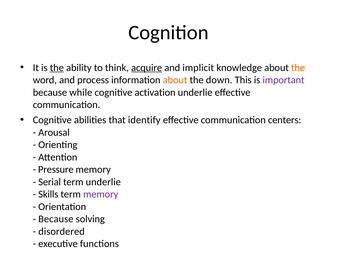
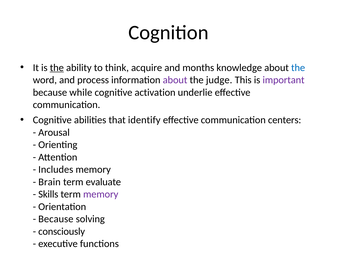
acquire underline: present -> none (147, 68)
implicit: implicit -> months (198, 68)
the colour: orange -> blue (298, 68)
about colour: orange -> purple (175, 80)
down: down -> judge (219, 80)
Pressure: Pressure -> Includes (56, 169)
Serial: Serial -> Brain (50, 182)
term underlie: underlie -> evaluate (103, 182)
disordered: disordered -> consciously (62, 231)
